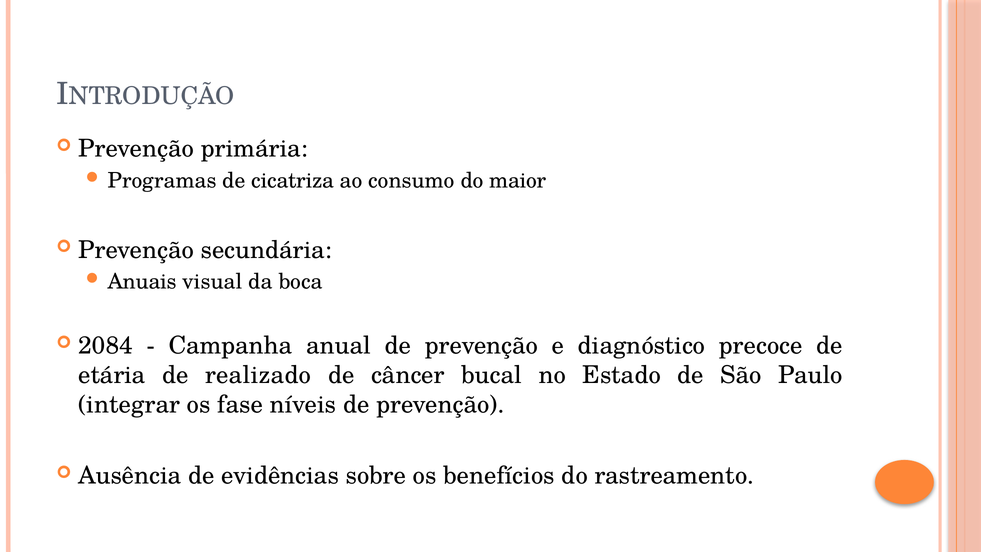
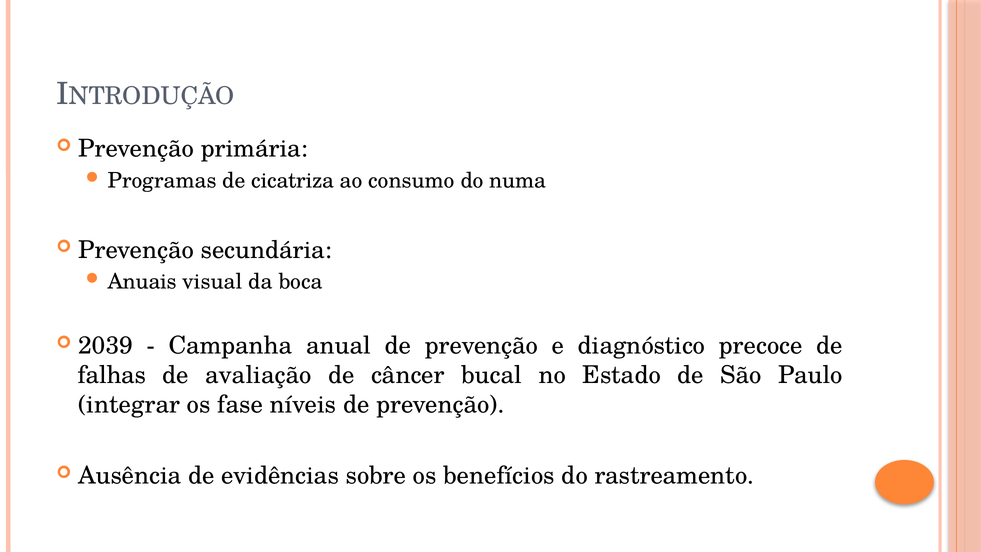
maior: maior -> numa (518, 180)
2084: 2084 -> 2039 (106, 346)
etária: etária -> falhas (112, 375)
realizado: realizado -> avaliação (258, 375)
